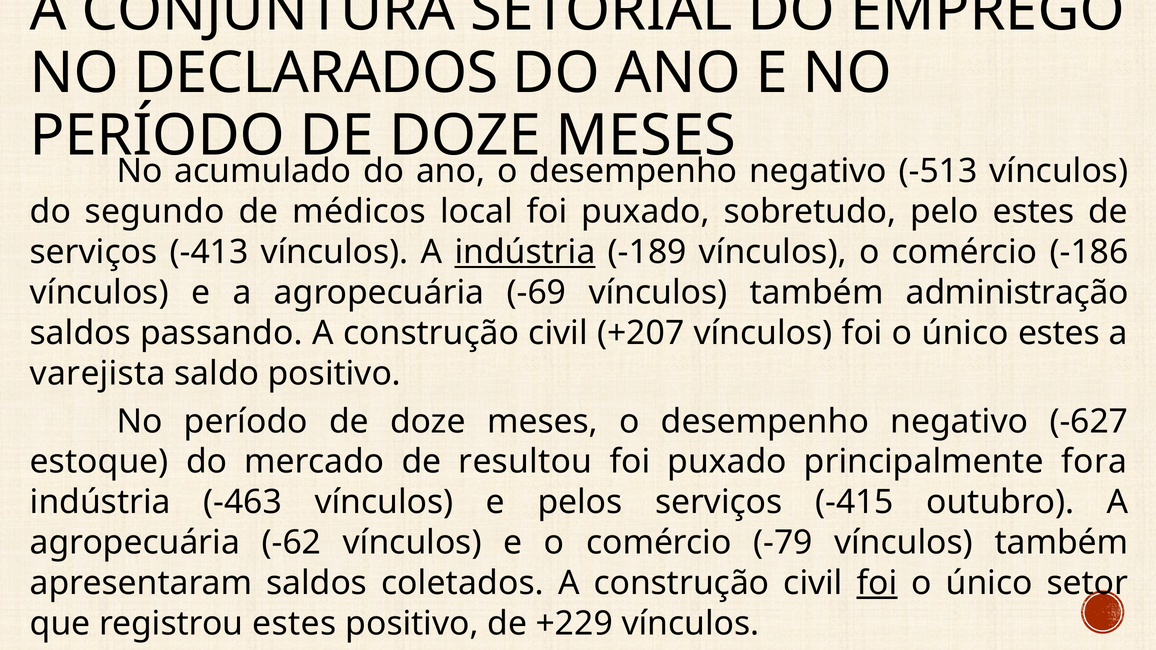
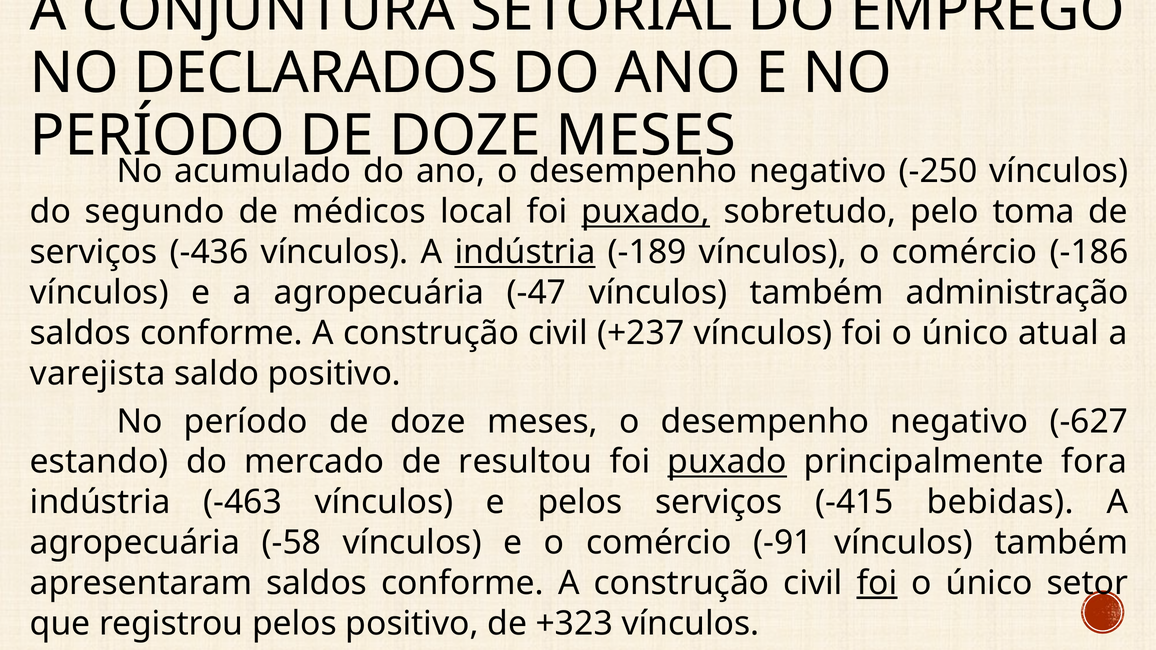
-513: -513 -> -250 (938, 171)
puxado underline: none -> present (646, 212)
pelo estes: estes -> toma (1034, 212)
-413: -413 -> -436 (209, 252)
-69: -69 -> -47 (536, 293)
passando: passando -> conforme (222, 333)
+207: +207 -> +237 (641, 333)
único estes: estes -> atual (1059, 333)
estoque: estoque -> estando (99, 462)
puxado underline: none -> present (727, 462)
outubro: outubro -> bebidas (1000, 503)
-62: -62 -> -58 (291, 543)
-79: -79 -> -91 (783, 543)
apresentaram saldos coletados: coletados -> conforme (463, 583)
registrou estes: estes -> pelos (294, 624)
+229: +229 -> +323 (574, 624)
